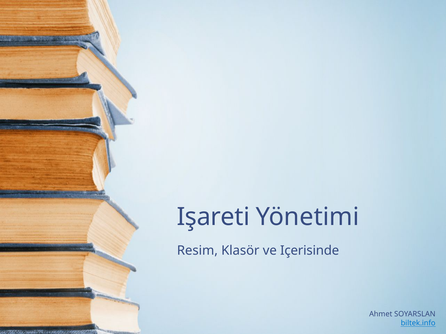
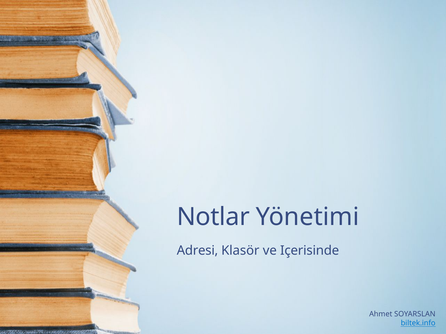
Işareti: Işareti -> Notlar (213, 217)
Resim: Resim -> Adresi (197, 251)
